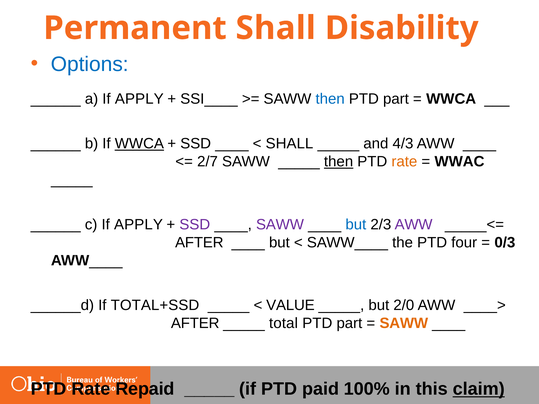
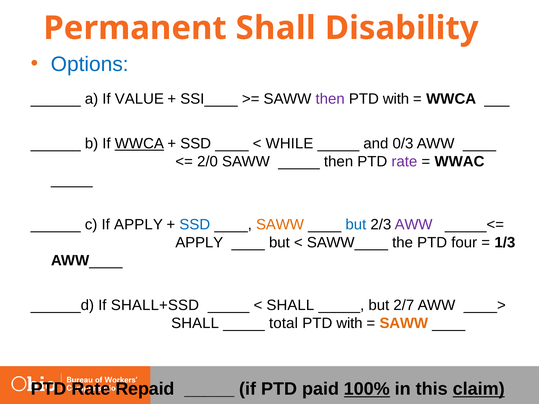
a If APPLY: APPLY -> VALUE (139, 99)
then colour: blue -> purple (330, 99)
part: part -> with (396, 99)
SHALL: SHALL -> WHILE (289, 144)
4/3: 4/3 -> 0/3 (403, 144)
2/7: 2/7 -> 2/0 (208, 162)
then underline: present -> none (339, 162)
rate colour: orange -> purple (404, 162)
SSD colour: purple -> blue (195, 225)
SAWW colour: purple -> orange (280, 225)
AFTER: AFTER -> APPLY (199, 243)
0/3: 0/3 -> 1/3 (505, 243)
TOTAL+SSD: TOTAL+SSD -> SHALL+SSD (155, 306)
VALUE: VALUE -> SHALL (290, 306)
2/0: 2/0 -> 2/7 (404, 306)
AFTER: AFTER -> SHALL (195, 324)
part: part -> with (349, 324)
100% underline: none -> present (367, 389)
